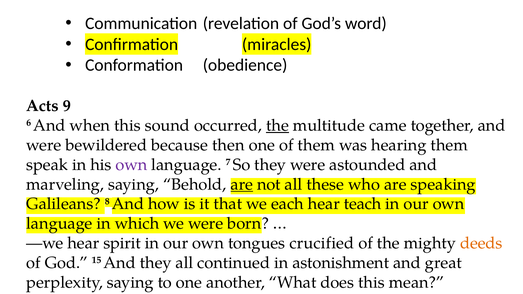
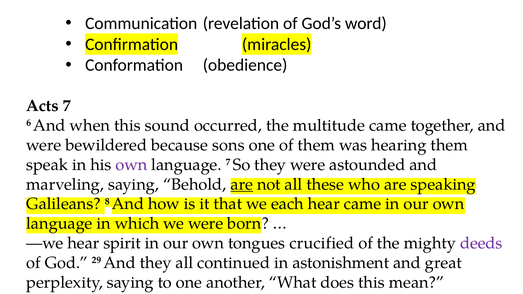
Acts 9: 9 -> 7 (67, 106)
the underline: present -> none (277, 126)
then: then -> sons (228, 145)
hear teach: teach -> came (363, 204)
deeds colour: orange -> purple (481, 243)
15: 15 -> 29 (96, 260)
